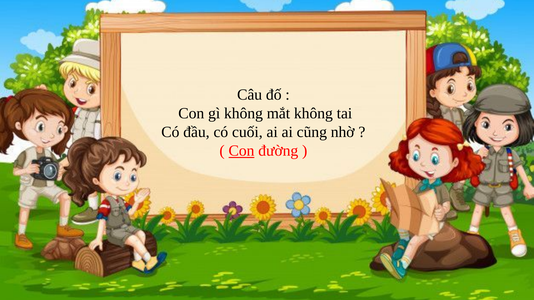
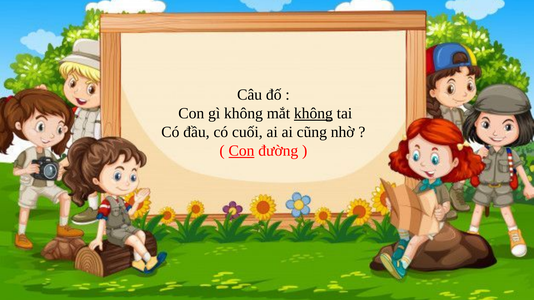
không underline: none -> present (313, 114)
